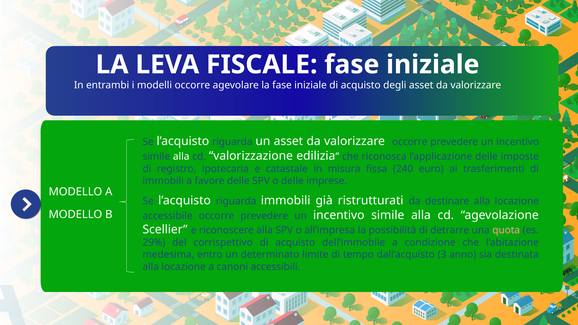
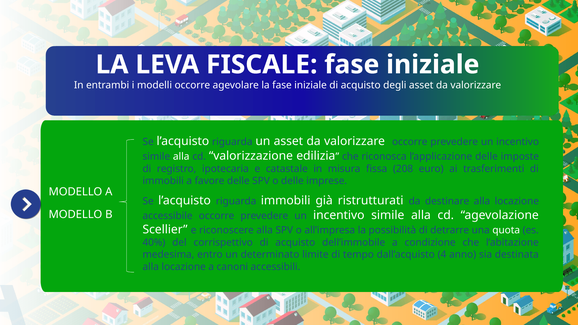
240: 240 -> 208 (403, 169)
quota colour: pink -> white (506, 230)
29%: 29% -> 40% (154, 243)
3: 3 -> 4 (442, 255)
